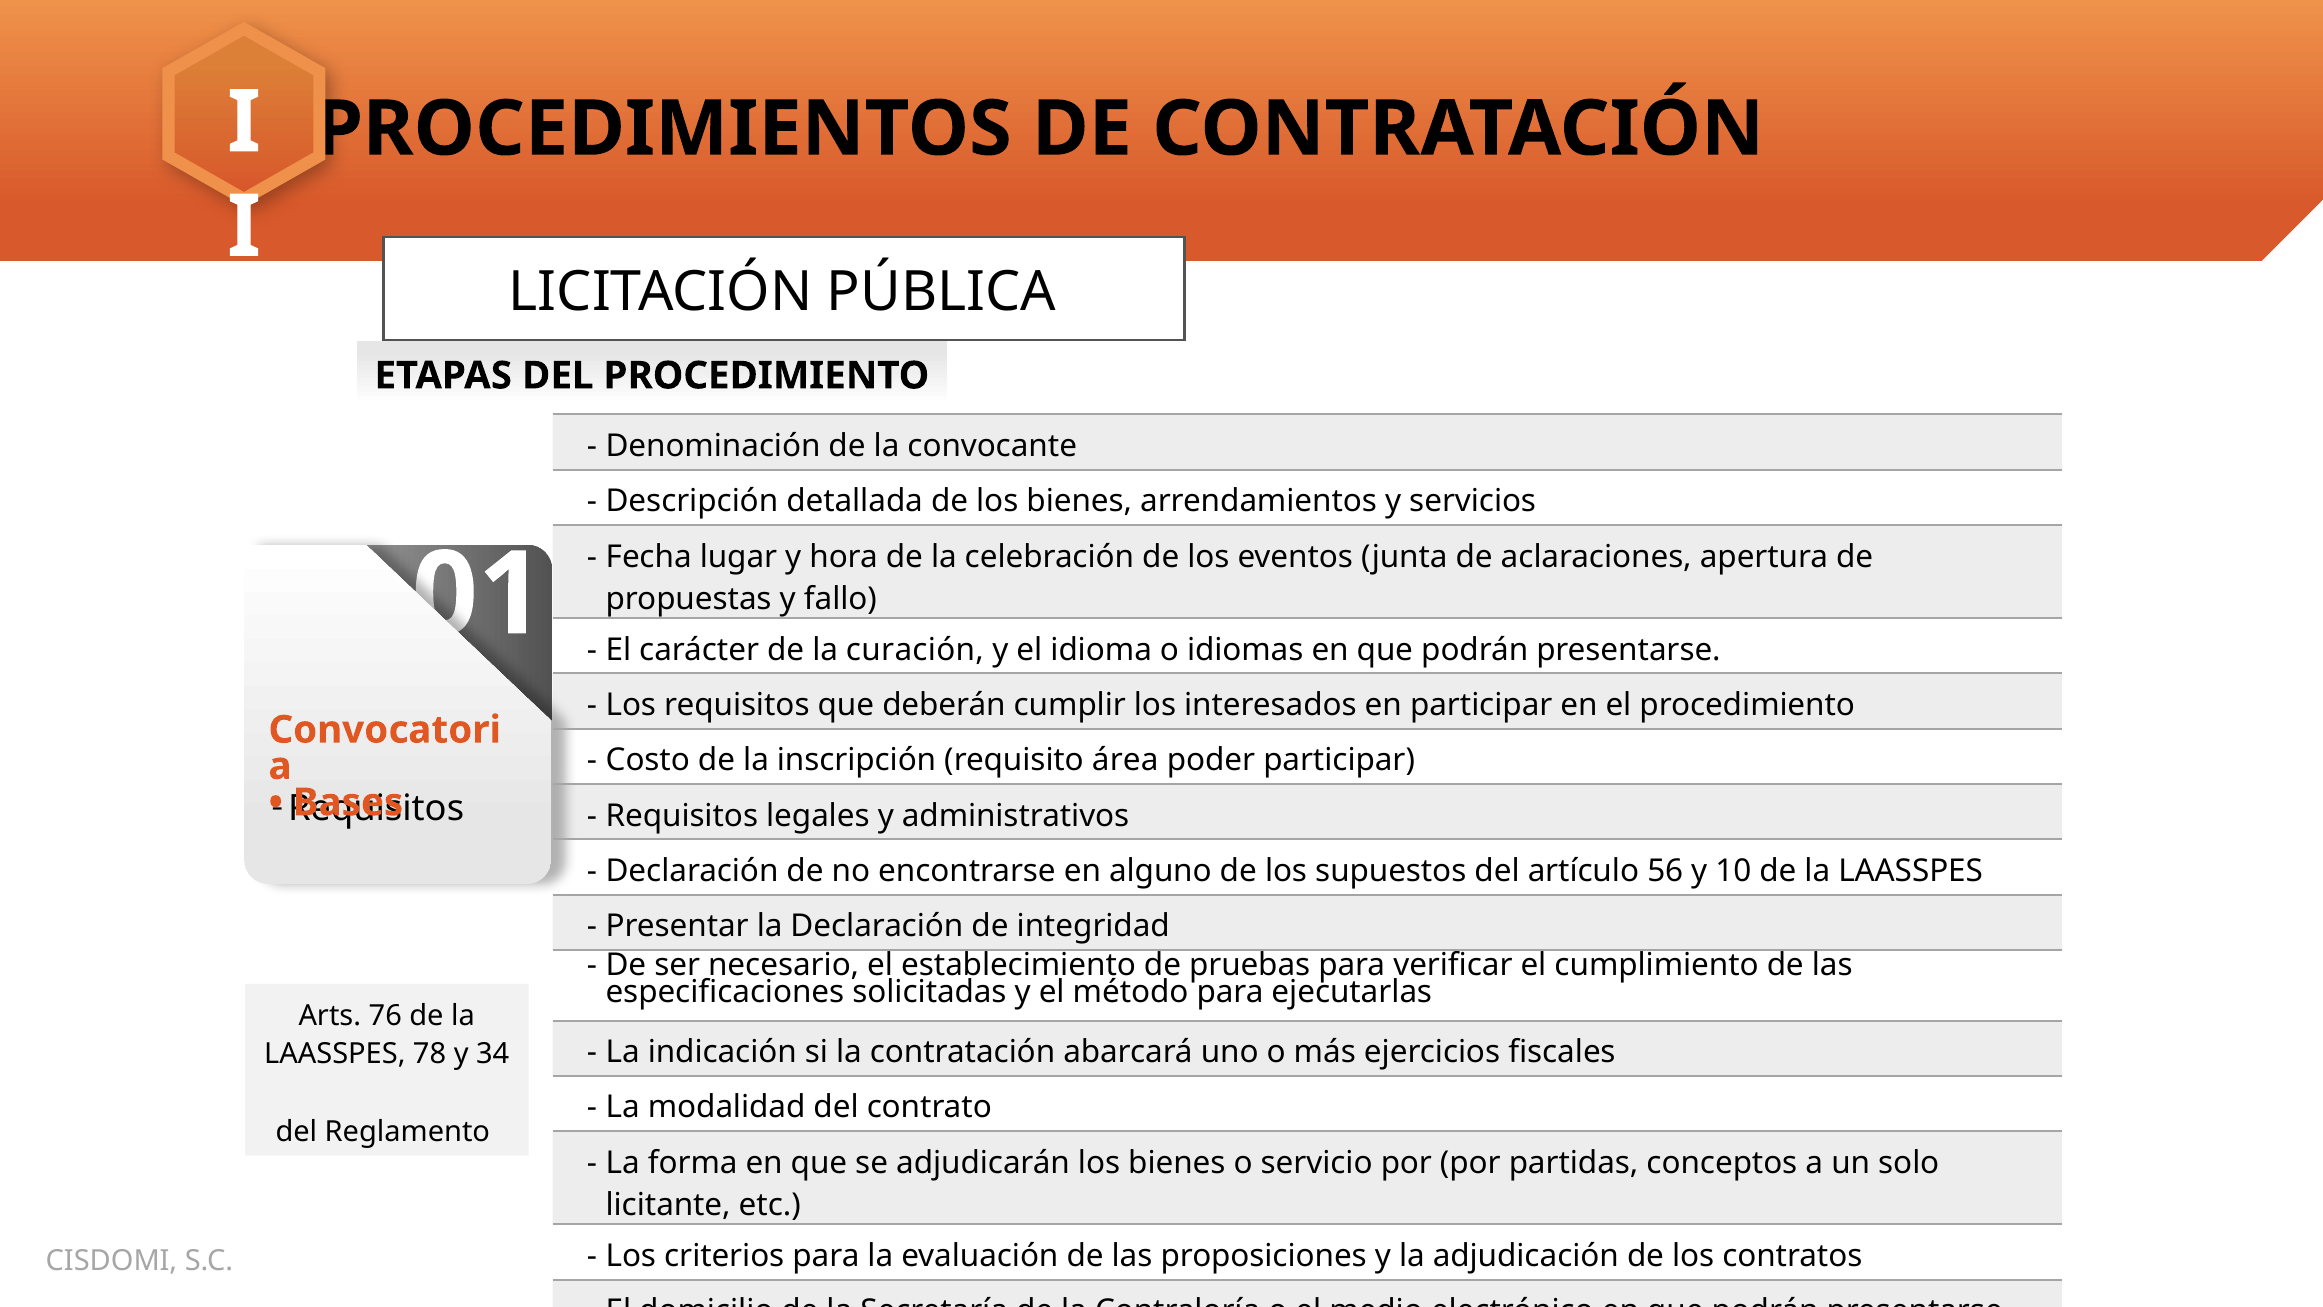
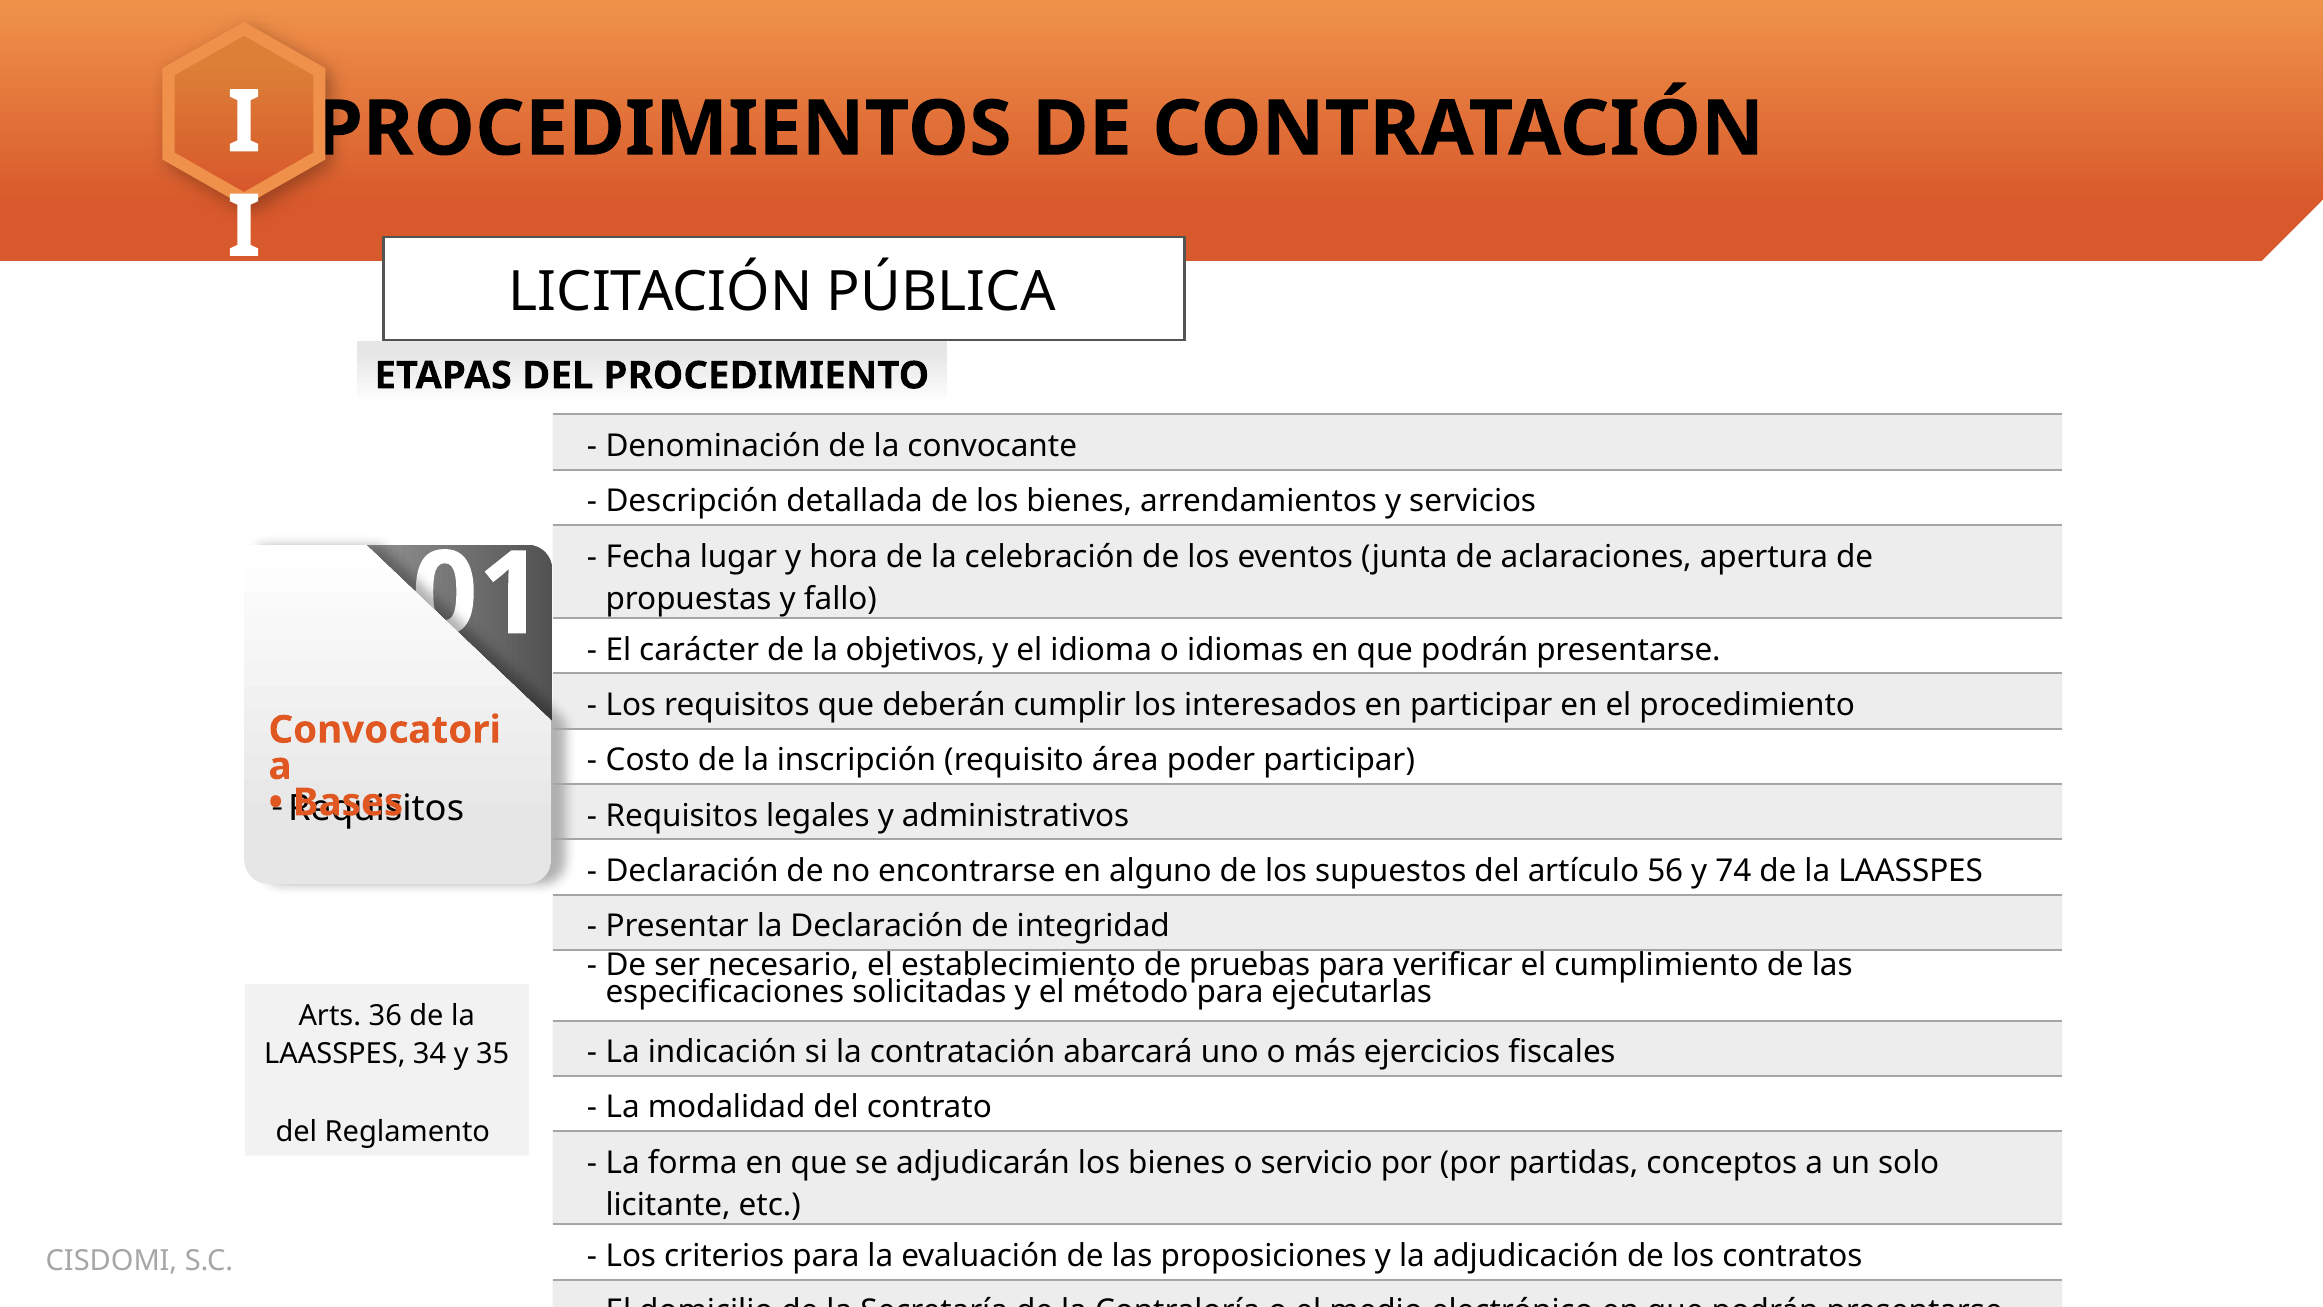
curación: curación -> objetivos (915, 650)
10: 10 -> 74 (1733, 871)
76: 76 -> 36 (385, 1015)
78: 78 -> 34 (430, 1054)
34: 34 -> 35 (493, 1054)
